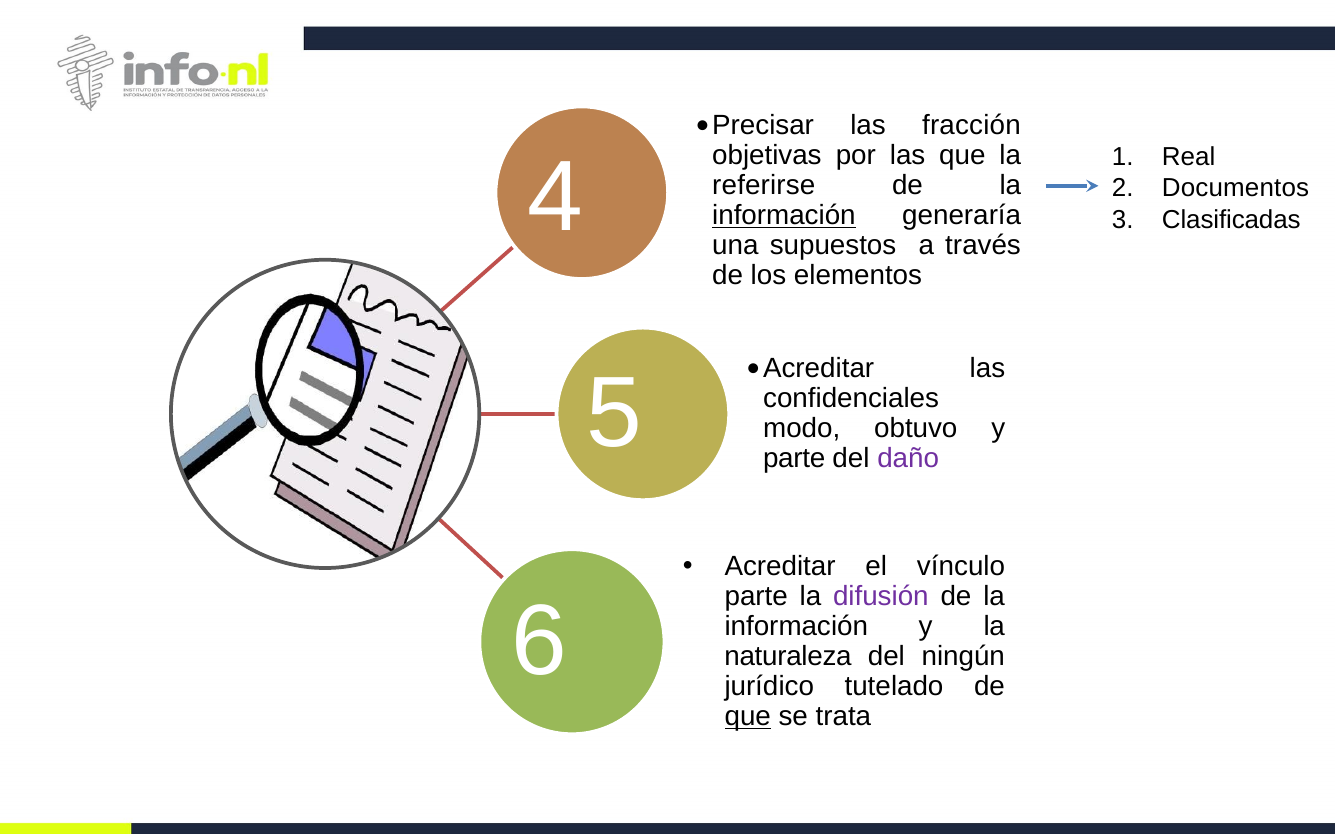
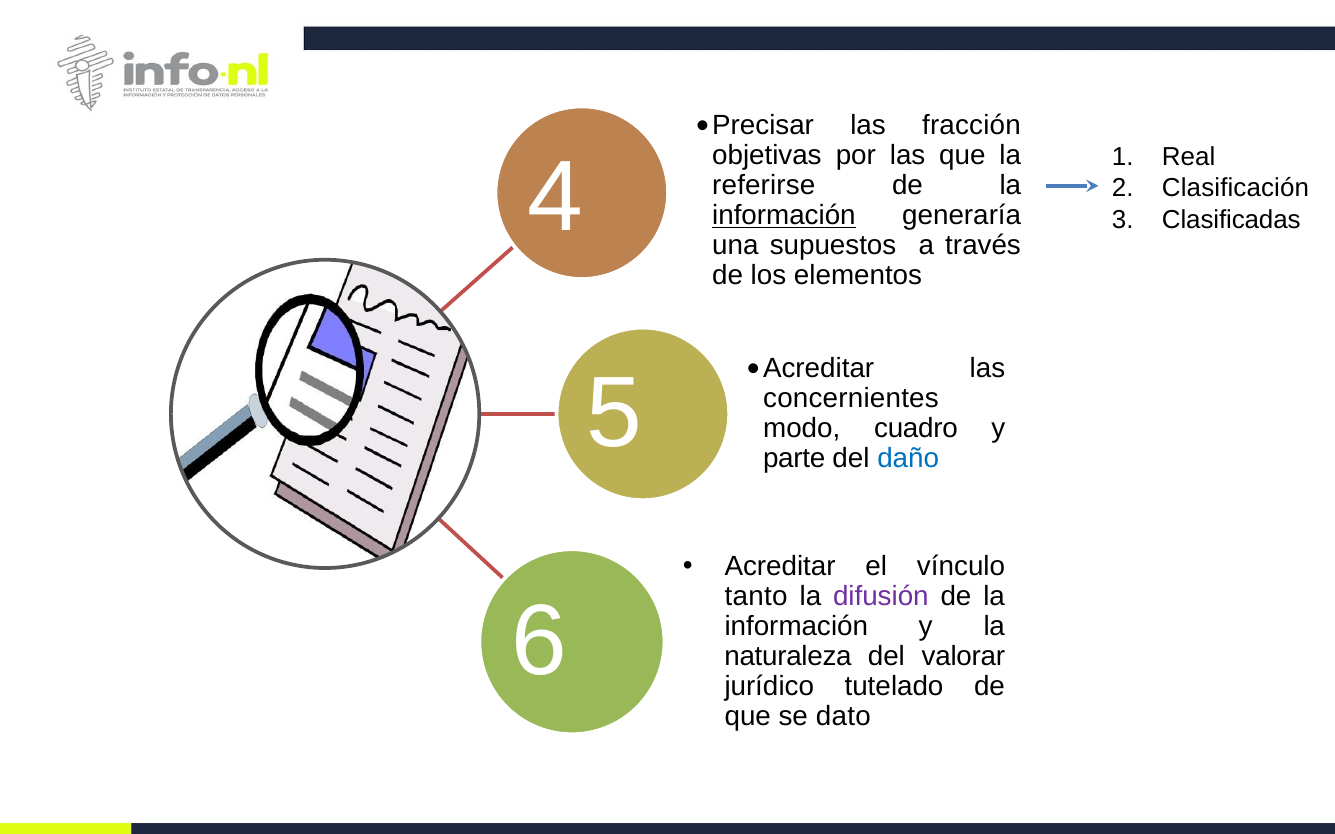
Documentos: Documentos -> Clasificación (1236, 188)
confidenciales: confidenciales -> concernientes (851, 399)
obtuvo: obtuvo -> cuadro (916, 429)
daño colour: purple -> blue (908, 459)
parte: parte -> tanto (756, 597)
ningún: ningún -> valorar (963, 657)
que underline: present -> none (748, 717)
trata: trata -> dato (843, 717)
